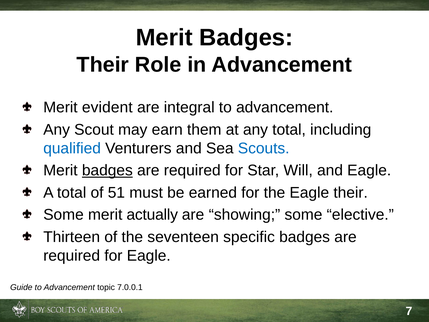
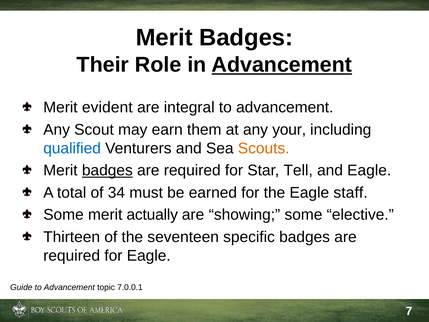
Advancement underline: none -> present (282, 65)
any total: total -> your (289, 130)
Scouts colour: blue -> orange (264, 148)
Will: Will -> Tell (298, 170)
51: 51 -> 34 (116, 192)
Eagle their: their -> staff (351, 192)
